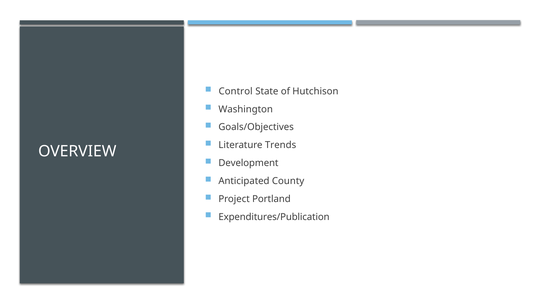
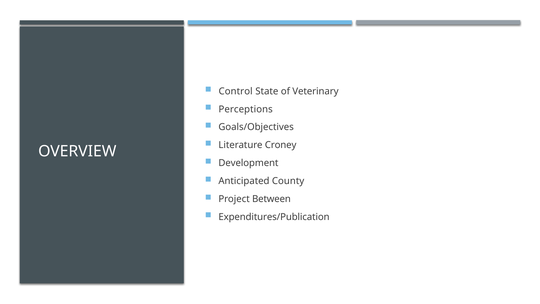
Hutchison: Hutchison -> Veterinary (315, 91)
Washington: Washington -> Perceptions (246, 109)
Trends: Trends -> Croney (281, 145)
Portland: Portland -> Between (271, 199)
